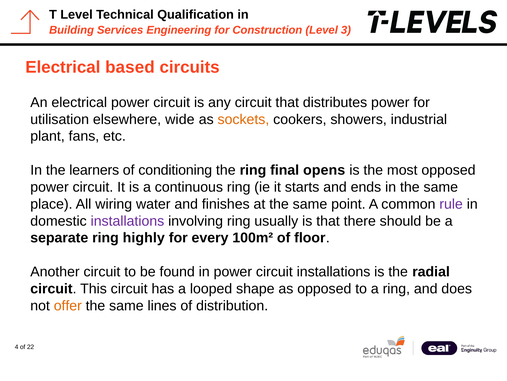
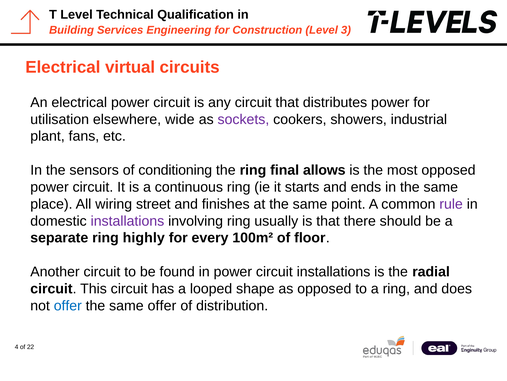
based: based -> virtual (130, 67)
sockets colour: orange -> purple (243, 119)
learners: learners -> sensors (94, 170)
opens: opens -> allows (324, 170)
water: water -> street (153, 204)
offer colour: orange -> blue (68, 305)
same lines: lines -> offer (162, 305)
